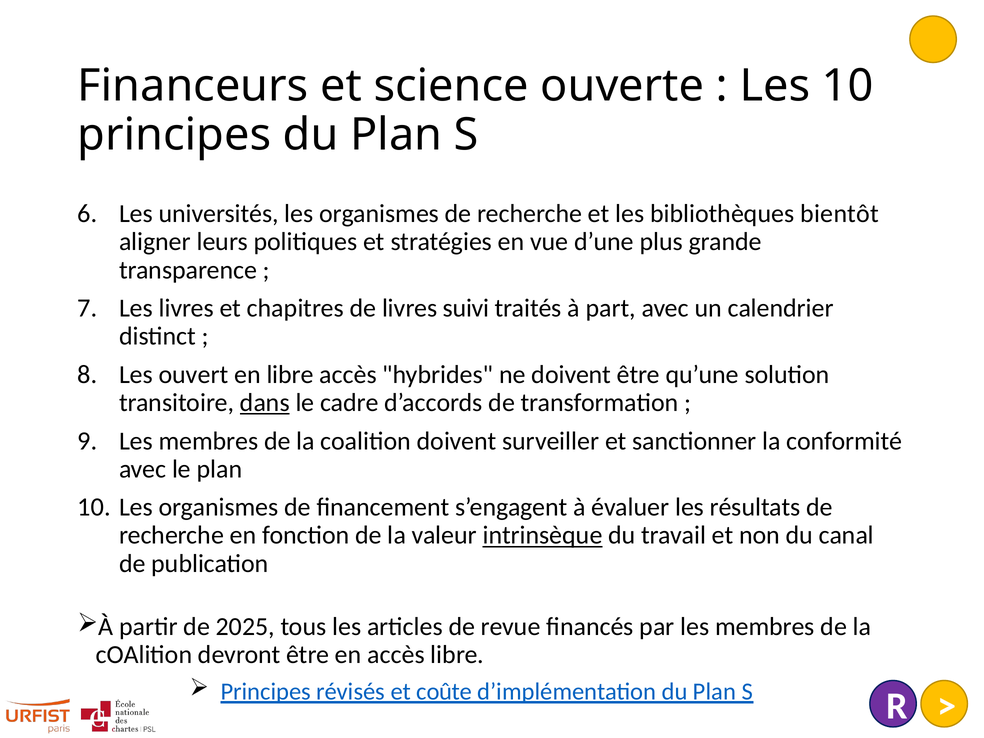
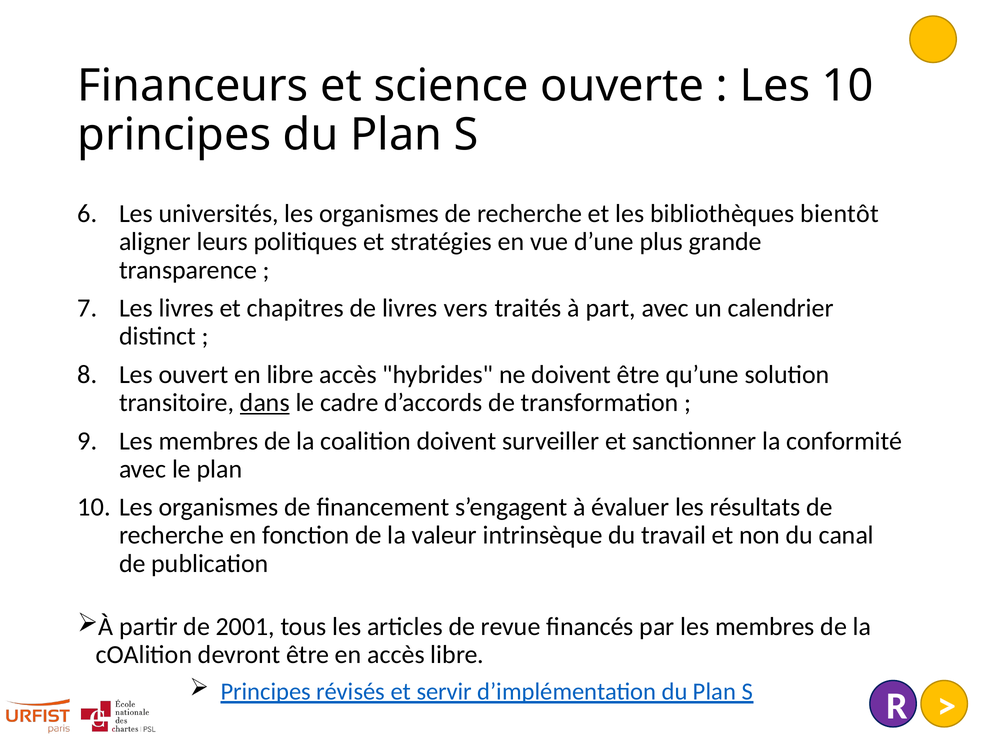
suivi: suivi -> vers (466, 308)
intrinsèque underline: present -> none (543, 535)
2025: 2025 -> 2001 (245, 627)
coûte: coûte -> servir (444, 691)
